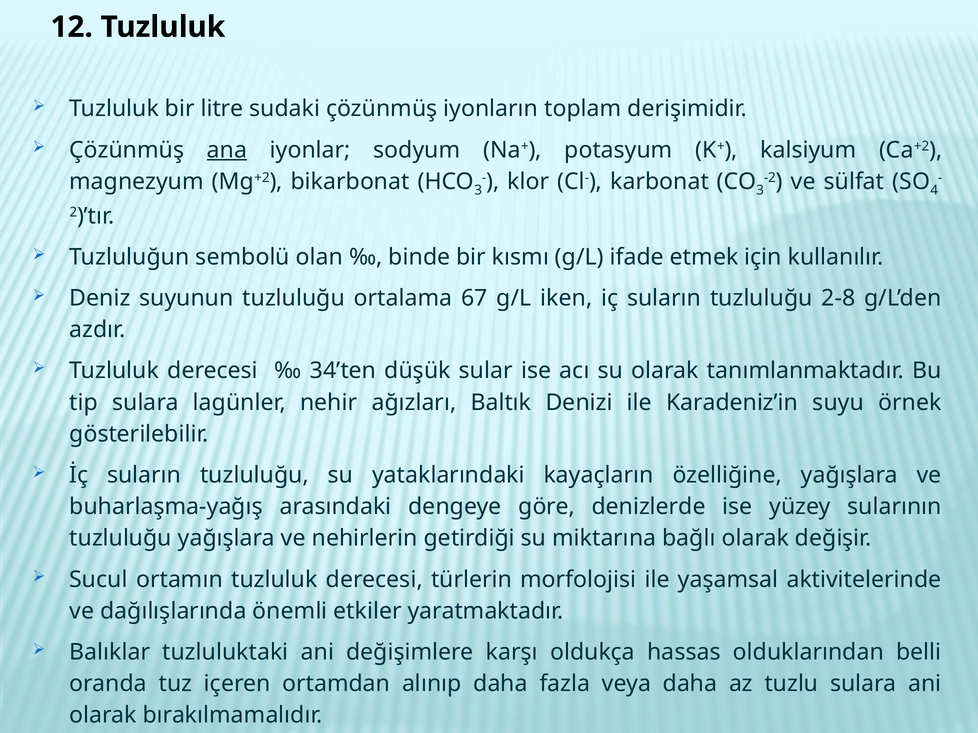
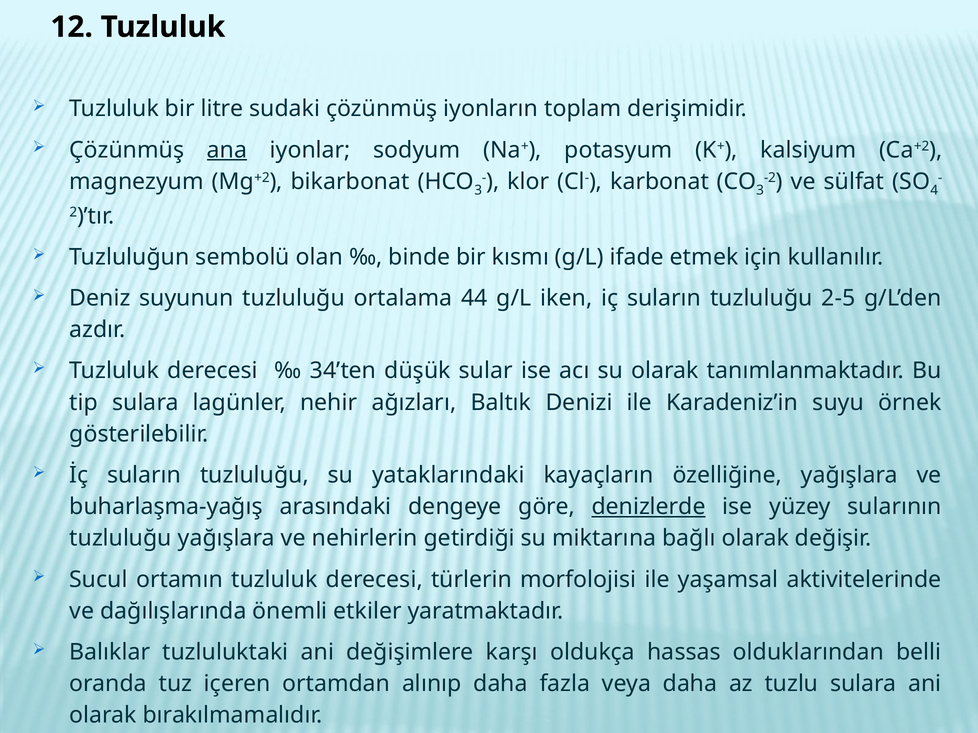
67: 67 -> 44 (474, 298)
2-8: 2-8 -> 2-5 (838, 298)
denizlerde underline: none -> present (649, 507)
